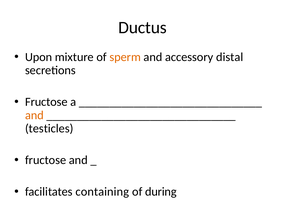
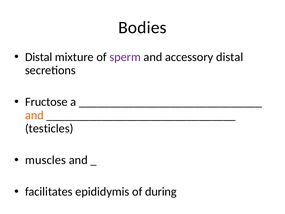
Ductus: Ductus -> Bodies (142, 28)
Upon: Upon -> Distal (39, 57)
sperm colour: orange -> purple (125, 57)
fructose: fructose -> muscles (46, 160)
containing: containing -> epididymis (102, 191)
